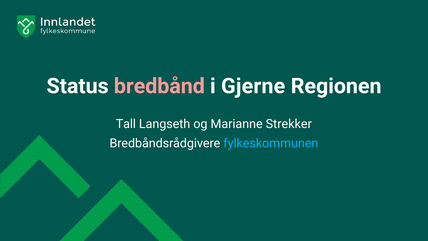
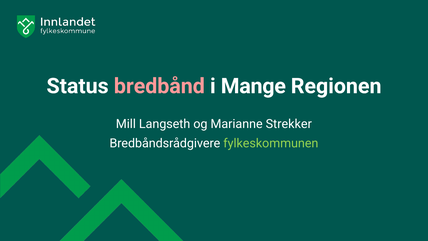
Gjerne: Gjerne -> Mange (253, 86)
Tall: Tall -> Mill (126, 124)
fylkeskommunen colour: light blue -> light green (271, 143)
